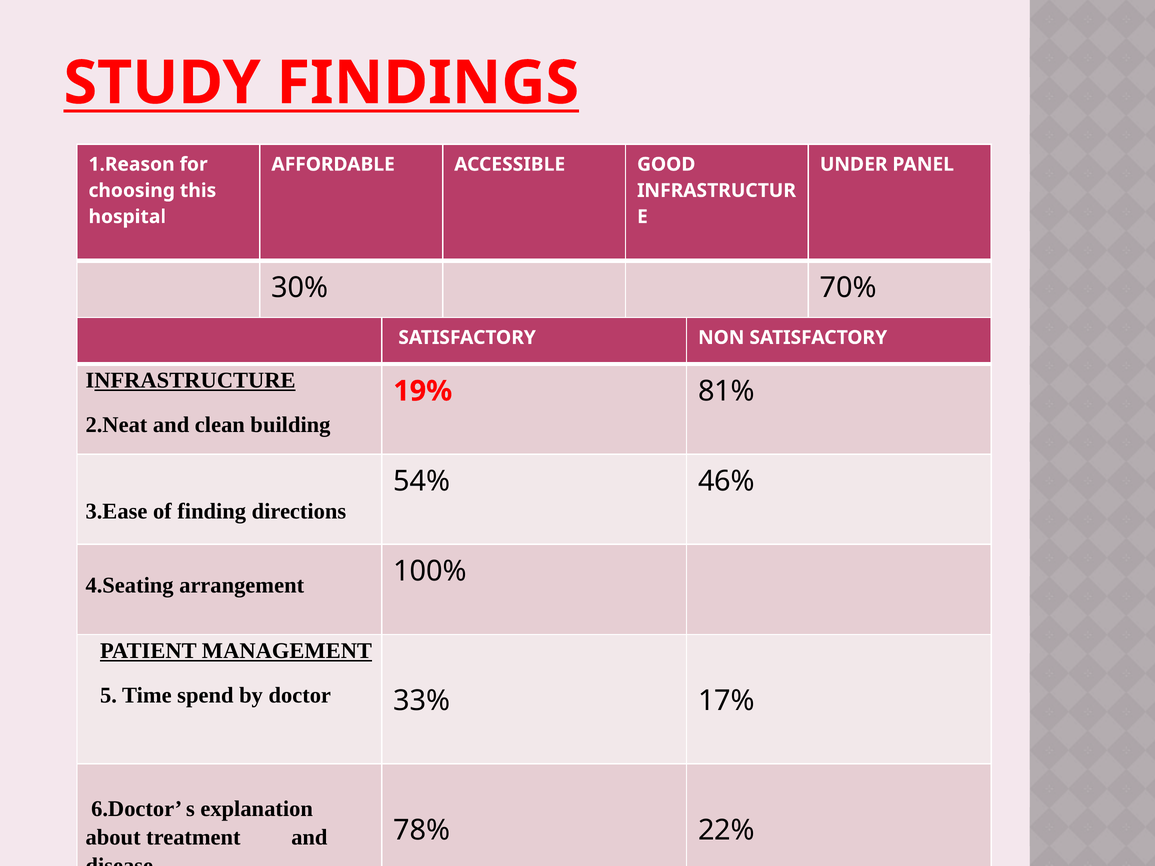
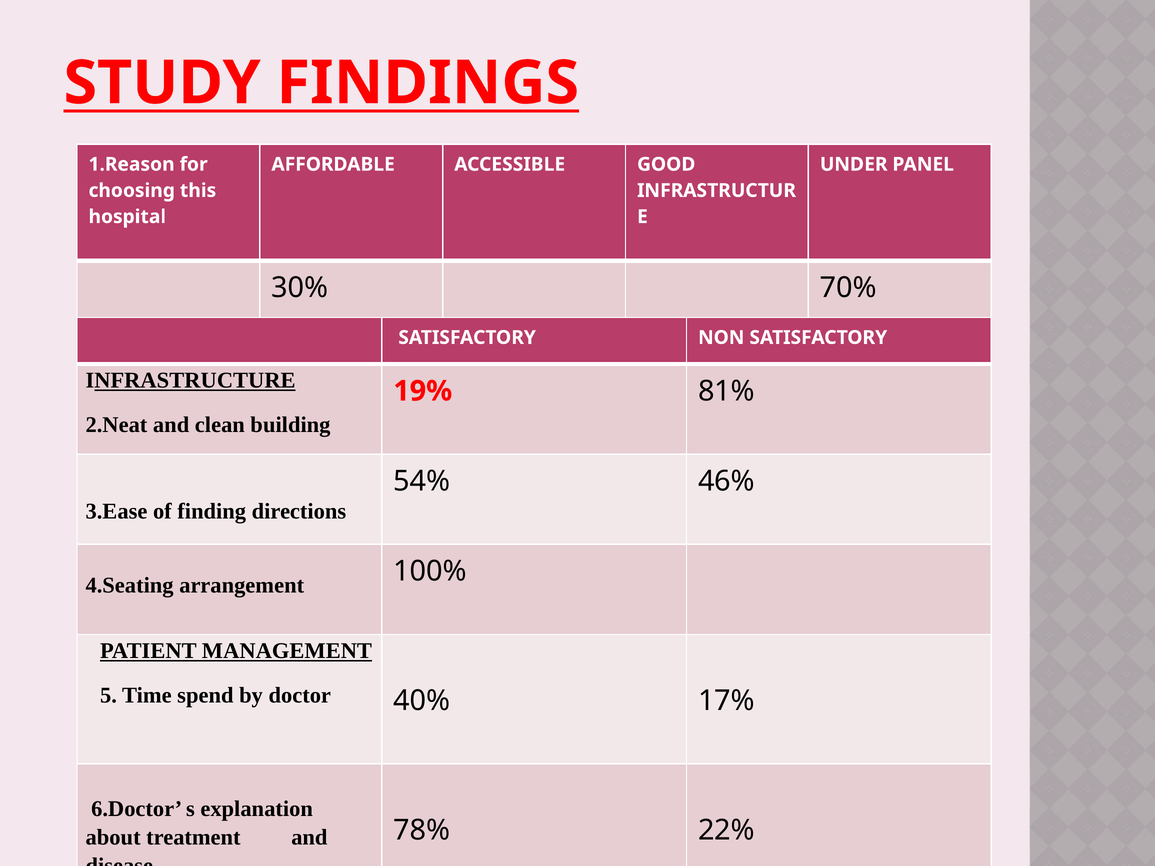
33%: 33% -> 40% (422, 701)
